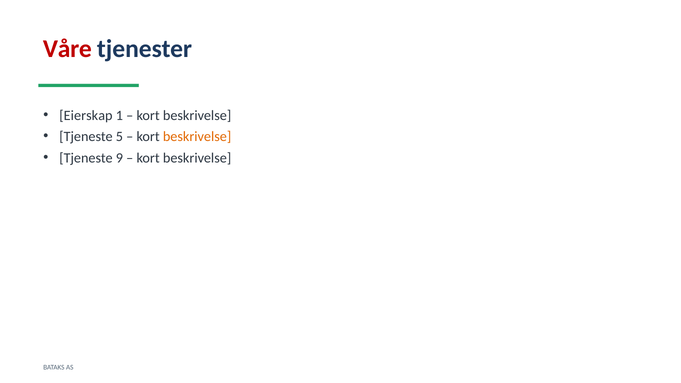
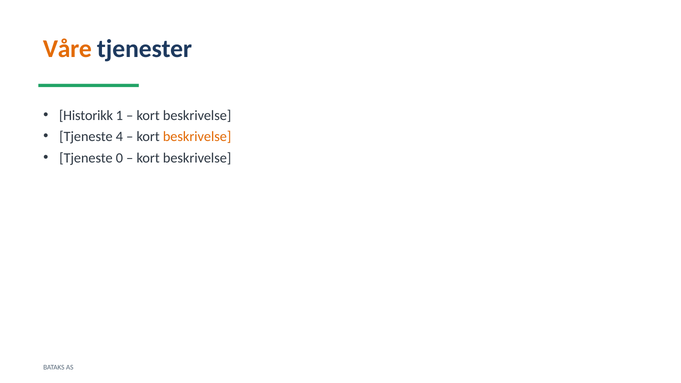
Våre colour: red -> orange (67, 49)
Eierskap: Eierskap -> Historikk (86, 115)
5: 5 -> 4 (119, 137)
9: 9 -> 0 (119, 158)
